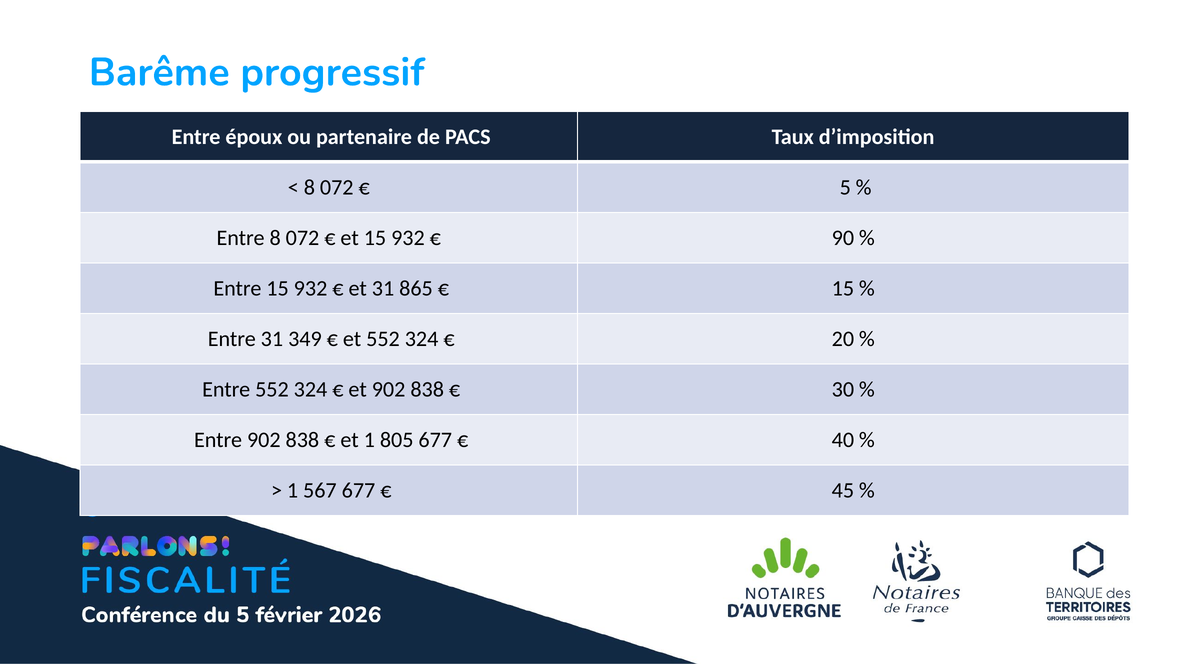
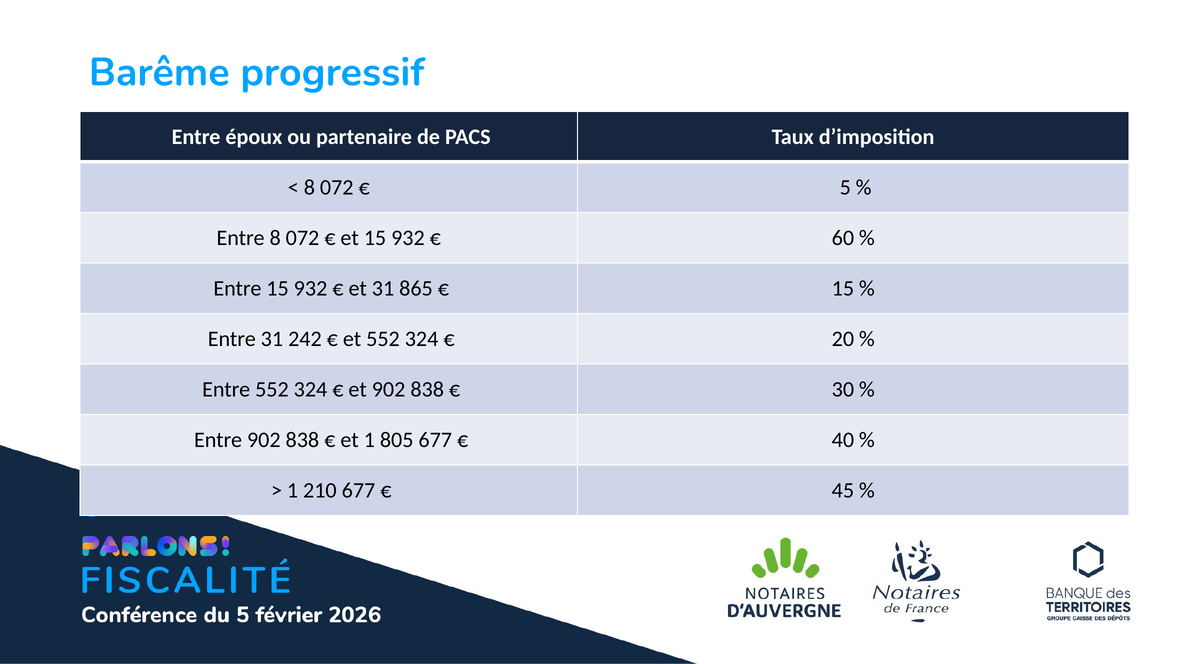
90: 90 -> 60 (843, 238)
349: 349 -> 242 (305, 339)
567: 567 -> 210 (320, 490)
